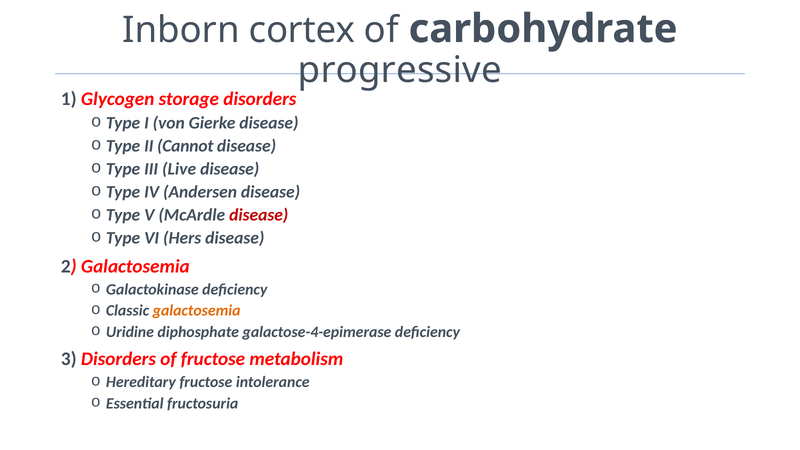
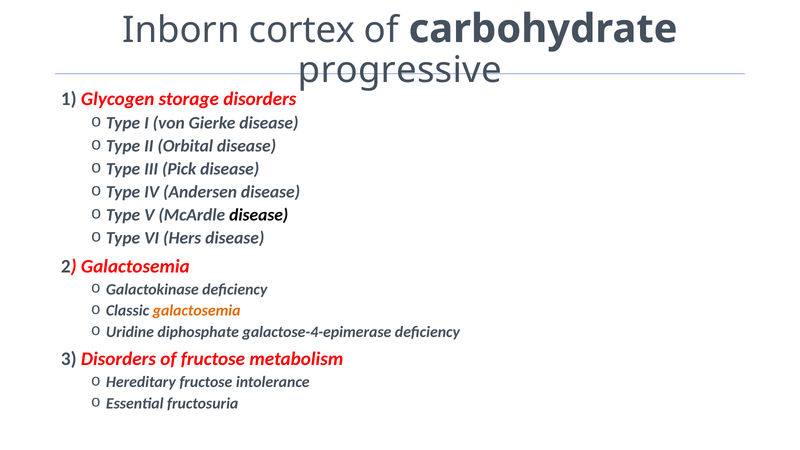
Cannot: Cannot -> Orbital (185, 146)
Live: Live -> Pick (179, 169)
disease colour: red -> black (259, 215)
